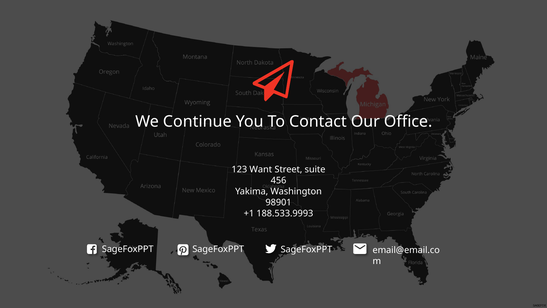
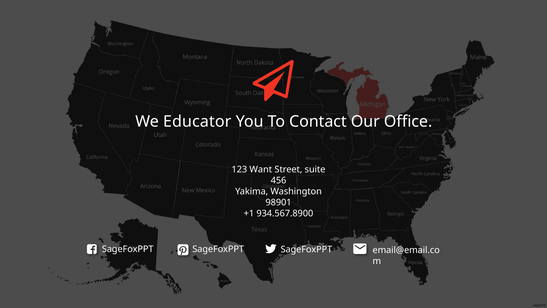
Continue: Continue -> Educator (197, 122)
188.533.9993: 188.533.9993 -> 934.567.8900 (285, 213)
